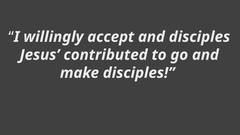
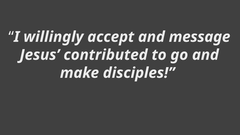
and disciples: disciples -> message (200, 37)
